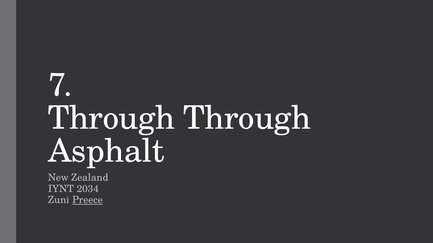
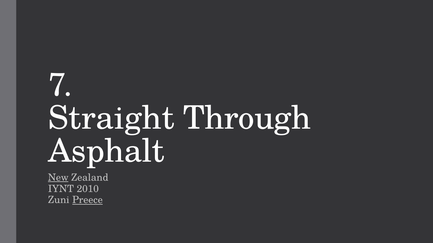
Through: Through -> Straight (111, 118)
New underline: none -> present (58, 178)
2034: 2034 -> 2010 (88, 189)
